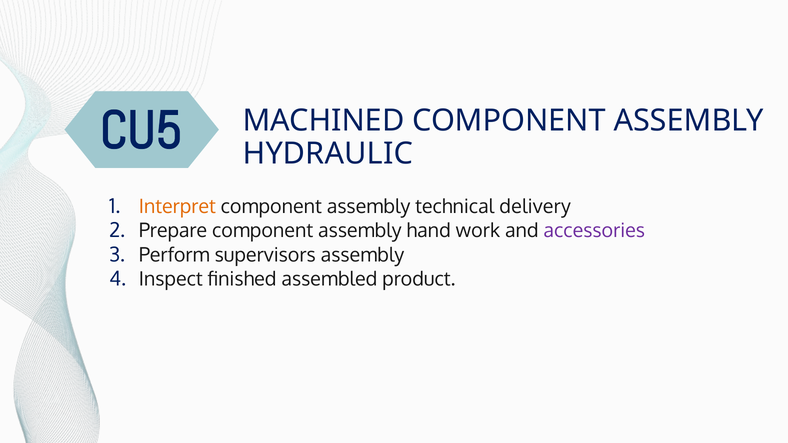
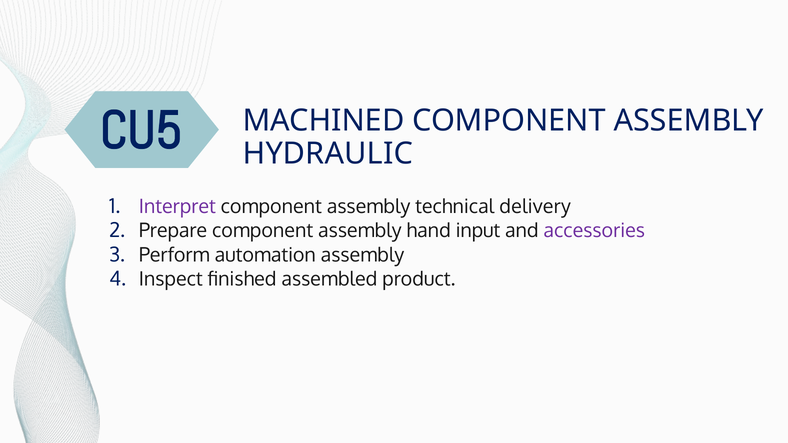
Interpret colour: orange -> purple (177, 207)
work: work -> input (478, 231)
supervisors: supervisors -> automation (265, 255)
